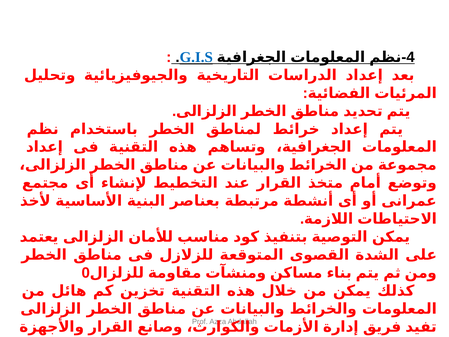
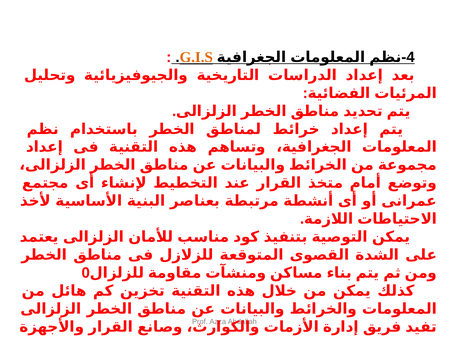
G.I.S colour: blue -> orange (196, 57)
